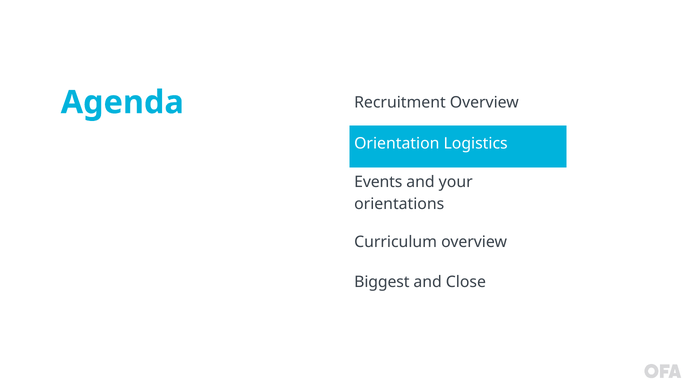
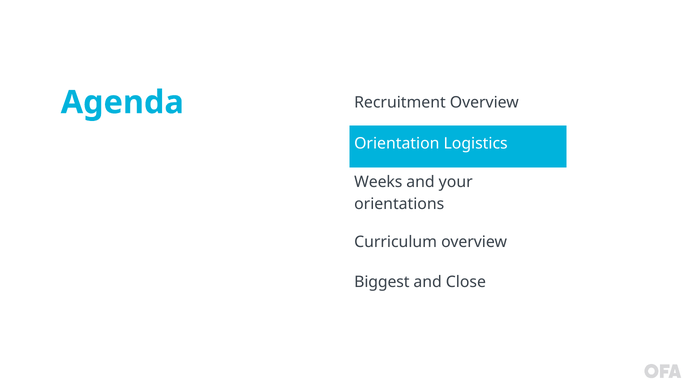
Events: Events -> Weeks (378, 182)
